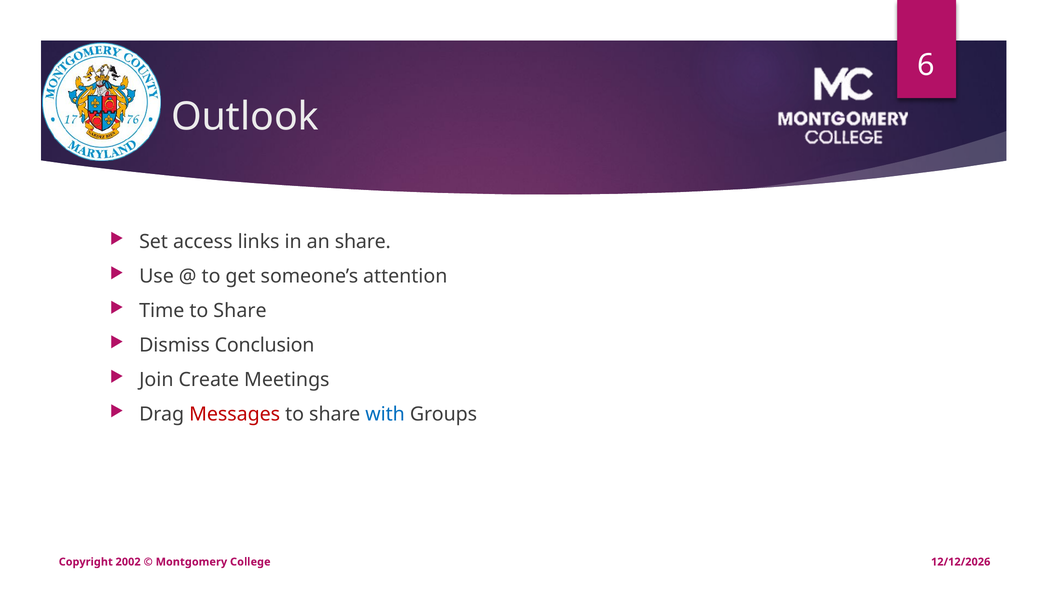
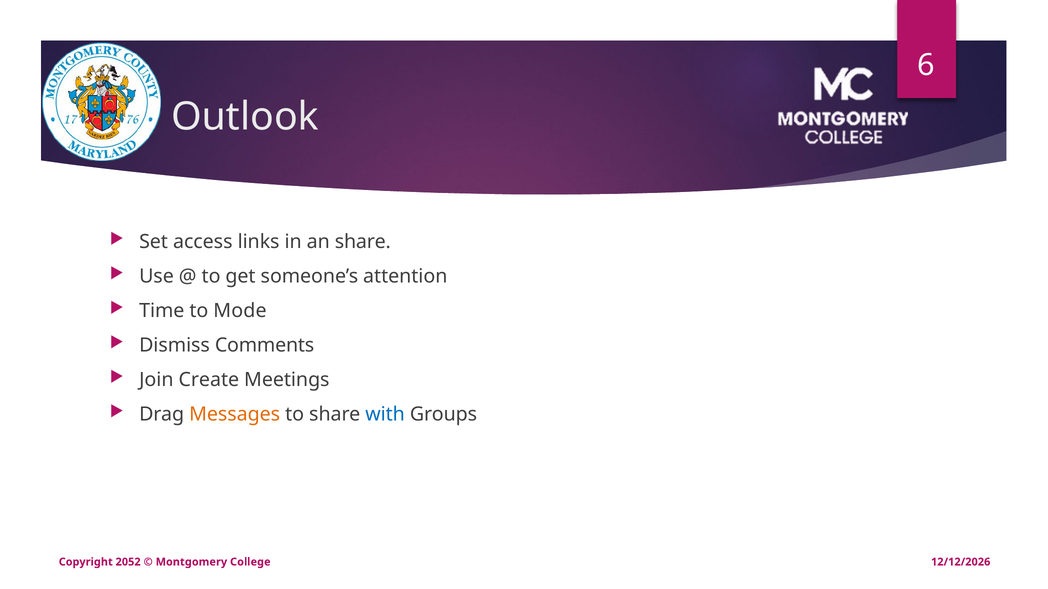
Time to Share: Share -> Mode (240, 311)
Conclusion: Conclusion -> Comments (265, 346)
Messages colour: red -> orange (235, 415)
2002: 2002 -> 2052 (128, 562)
